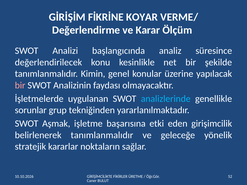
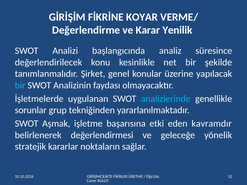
Ölçüm: Ölçüm -> Yenilik (177, 30)
Kimin: Kimin -> Şirket (93, 74)
bir colour: pink -> light blue (20, 85)
girişimcilik: girişimcilik -> kavramdır (212, 124)
belirlenerek tanımlanmalıdır: tanımlanmalıdır -> değerlendirmesi (102, 135)
